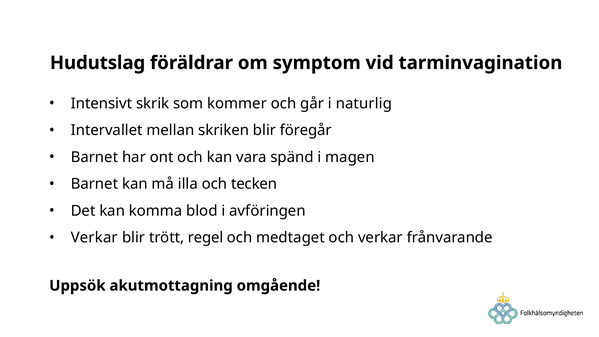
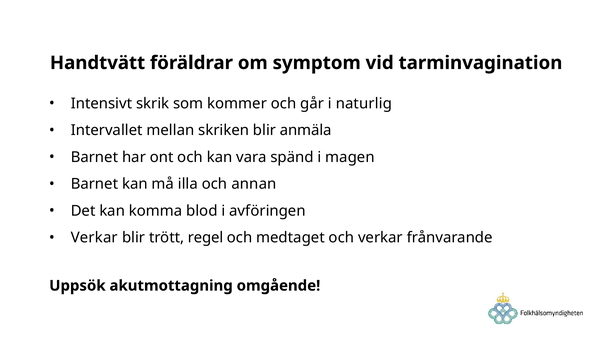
Hudutslag: Hudutslag -> Handtvätt (98, 63)
föregår: föregår -> anmäla (306, 130)
tecken: tecken -> annan (254, 184)
